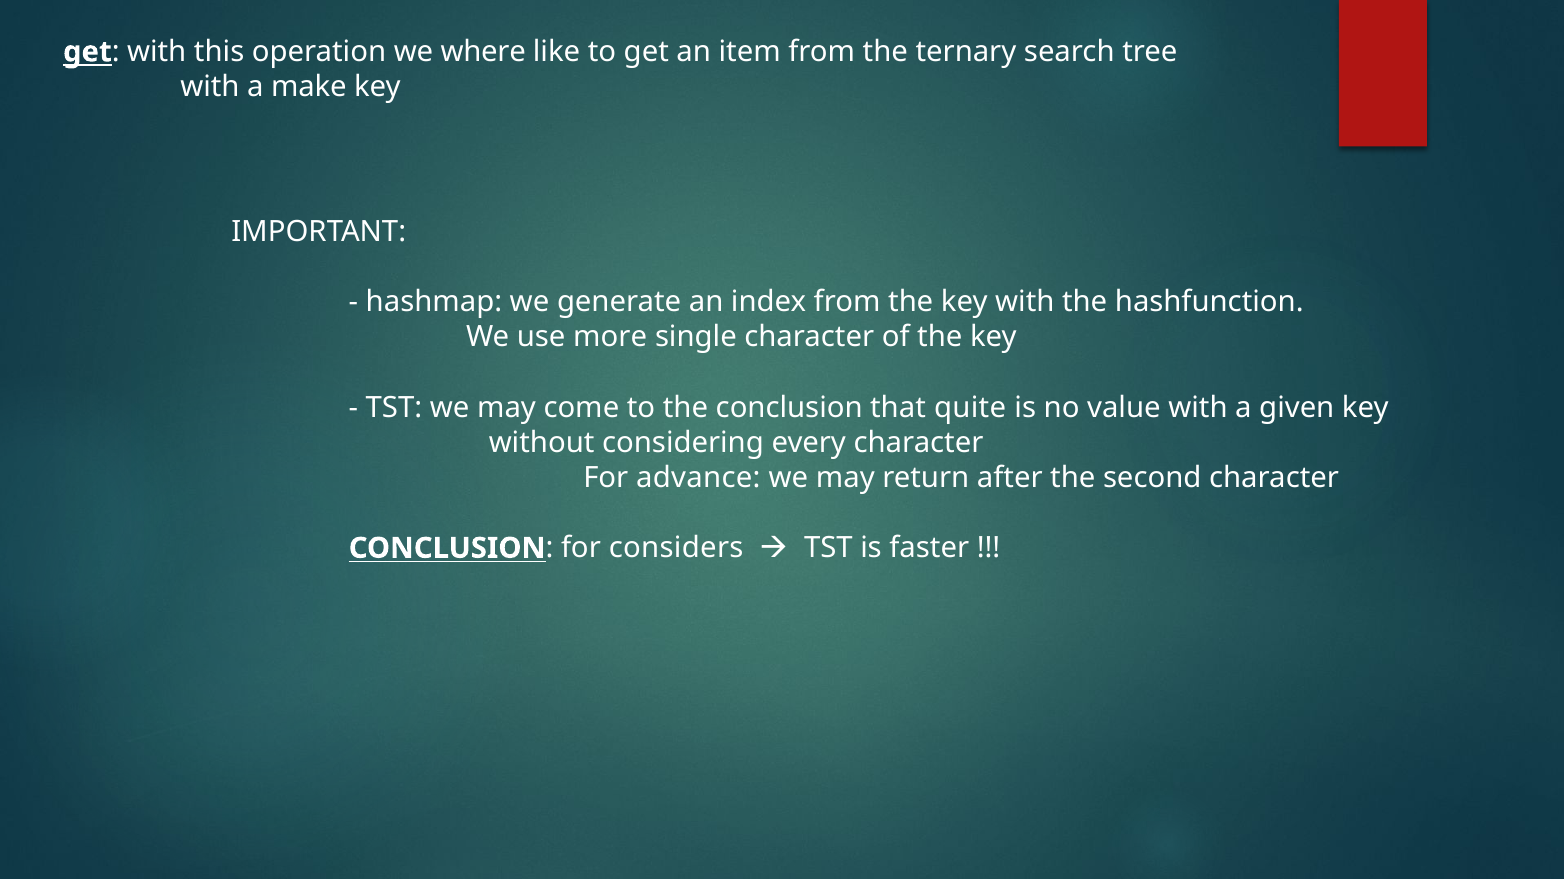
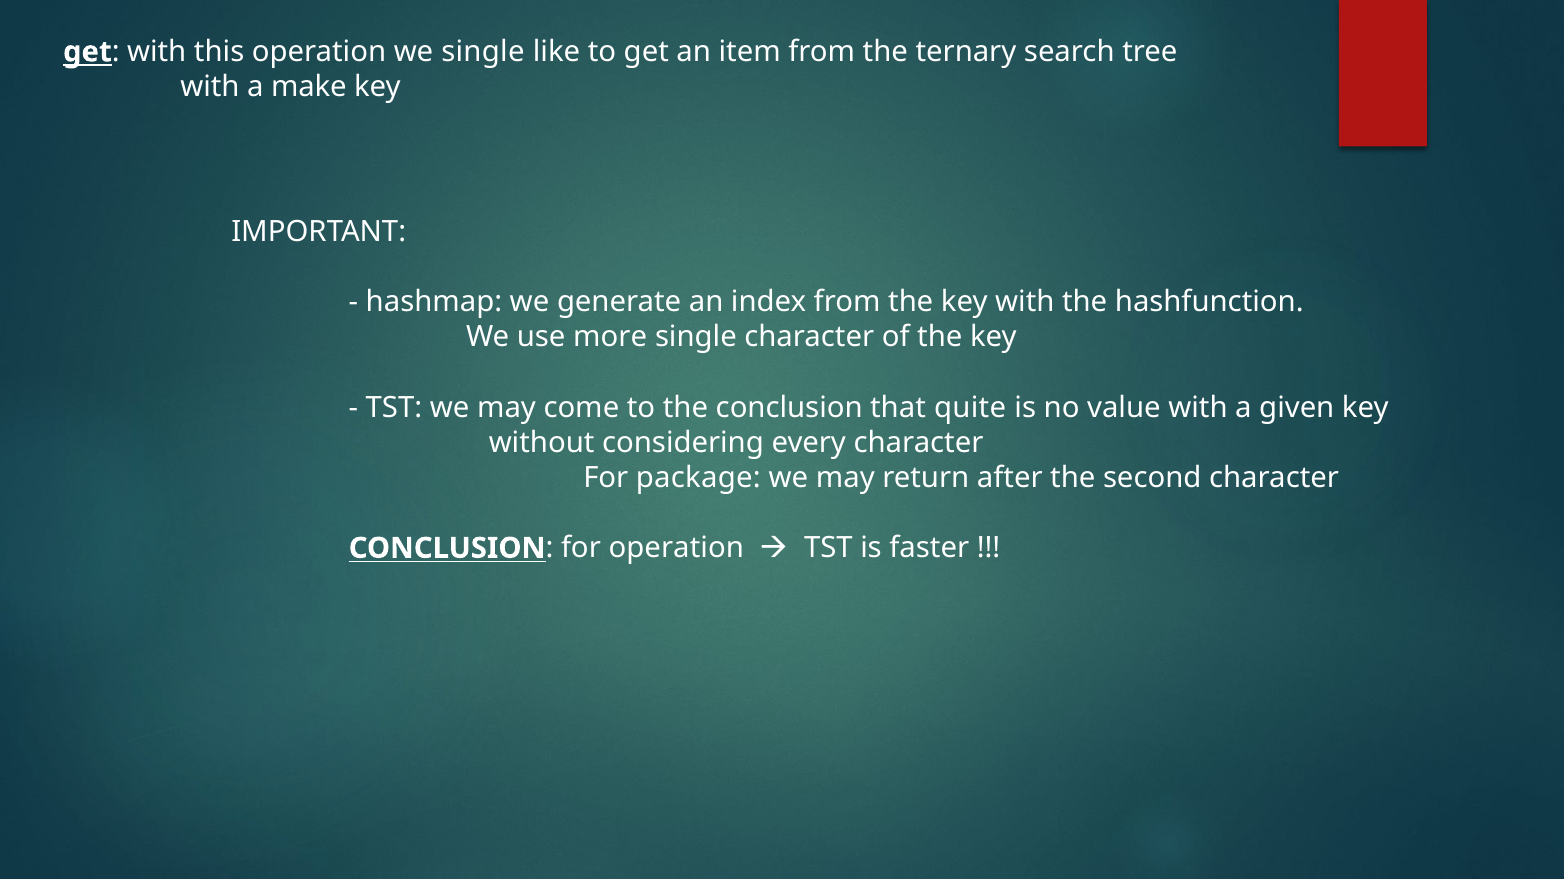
we where: where -> single (483, 52)
advance: advance -> package (698, 478)
for considers: considers -> operation (676, 549)
